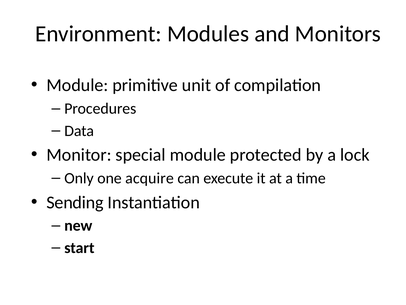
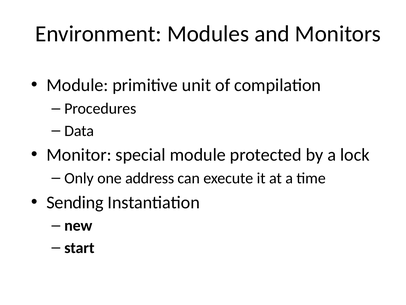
acquire: acquire -> address (150, 178)
